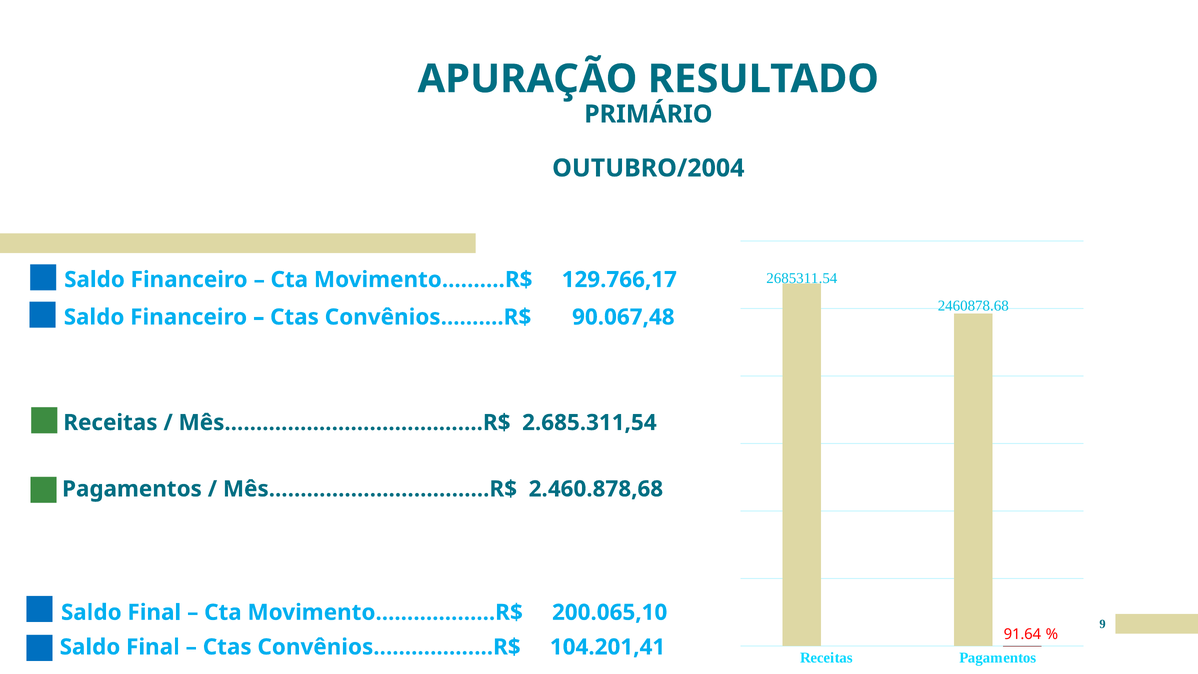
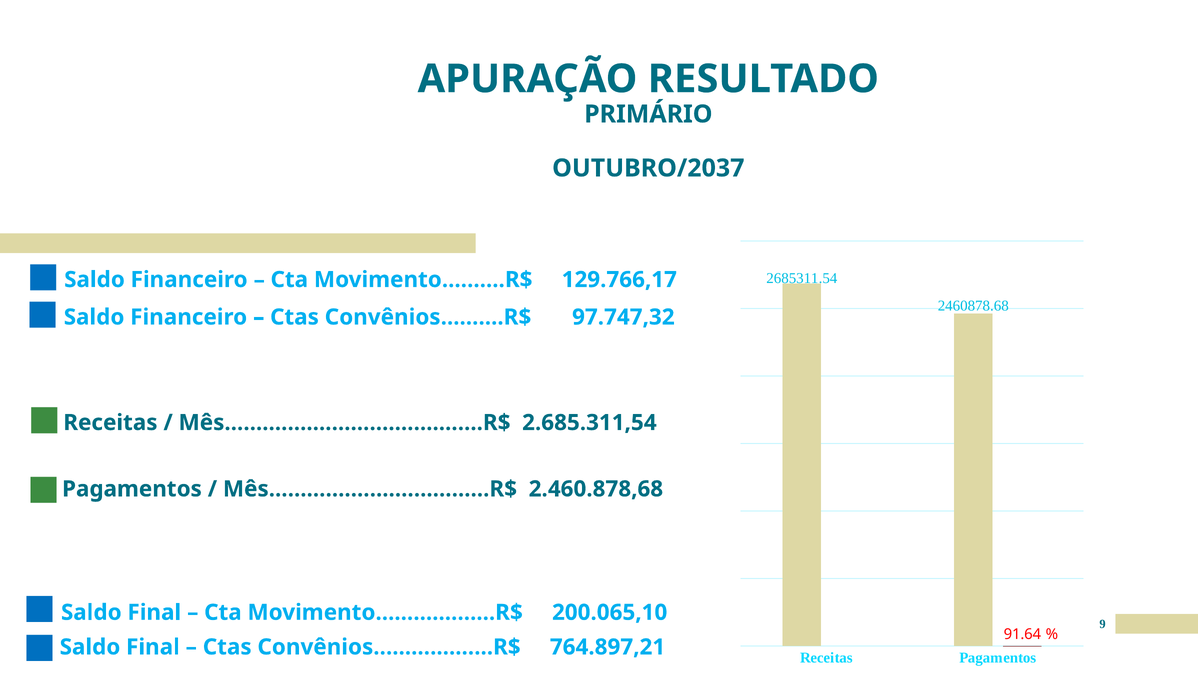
OUTUBRO/2004: OUTUBRO/2004 -> OUTUBRO/2037 (648, 168)
90.067,48: 90.067,48 -> 97.747,32 (623, 317)
104.201,41: 104.201,41 -> 764.897,21 (608, 647)
